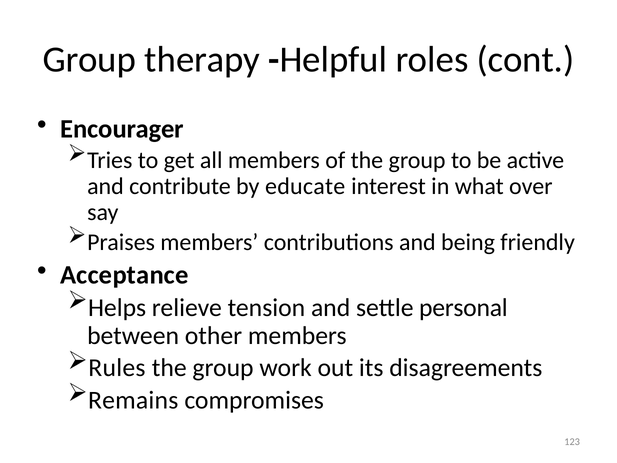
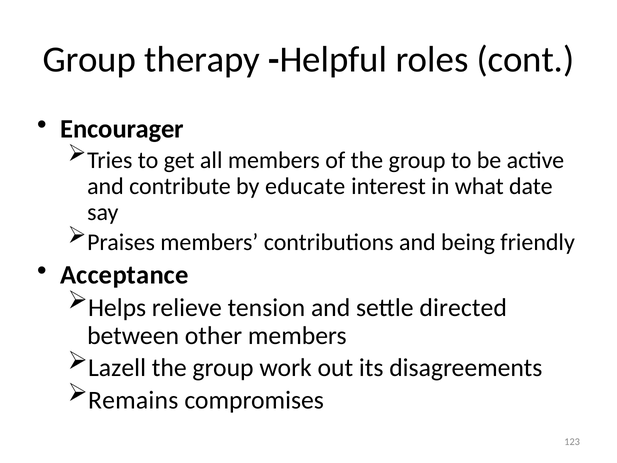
over: over -> date (531, 186)
personal: personal -> directed (463, 308)
Rules: Rules -> Lazell (117, 368)
